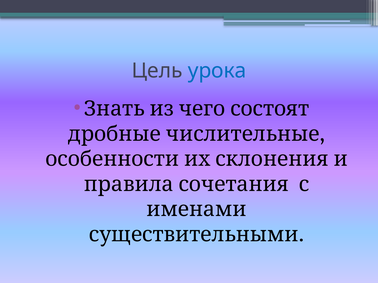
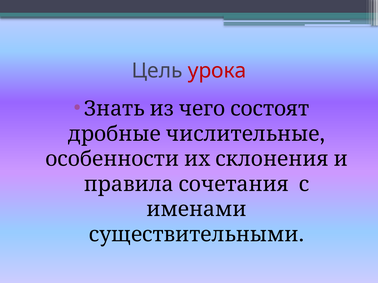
урока colour: blue -> red (217, 71)
